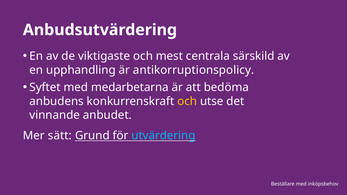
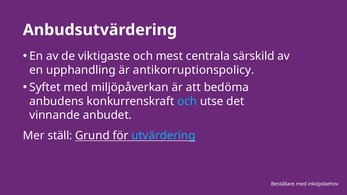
medarbetarna: medarbetarna -> miljöpåverkan (130, 88)
och colour: yellow -> light blue (187, 101)
sätt: sätt -> ställ (60, 136)
